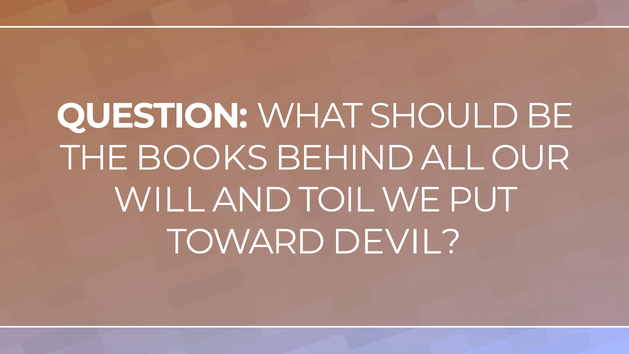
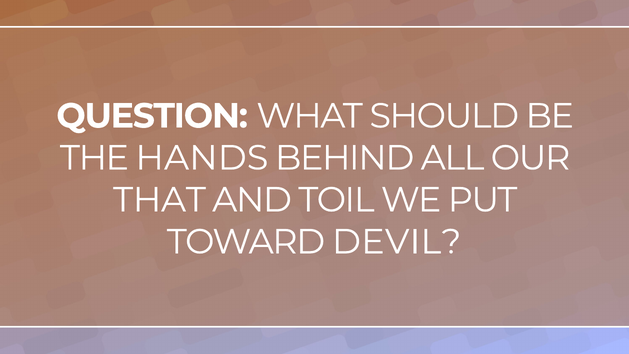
BOOKS: BOOKS -> HANDS (202, 158)
WILL: WILL -> THAT (159, 200)
